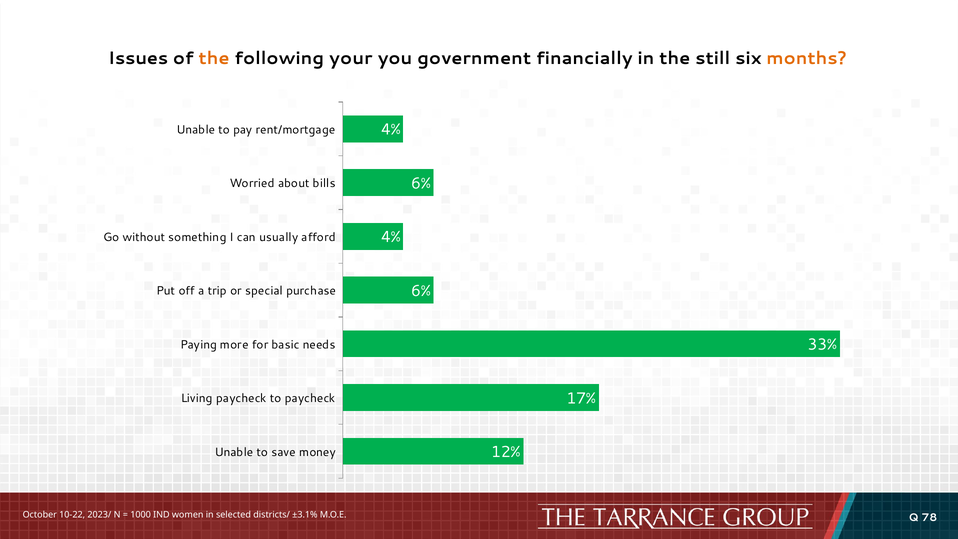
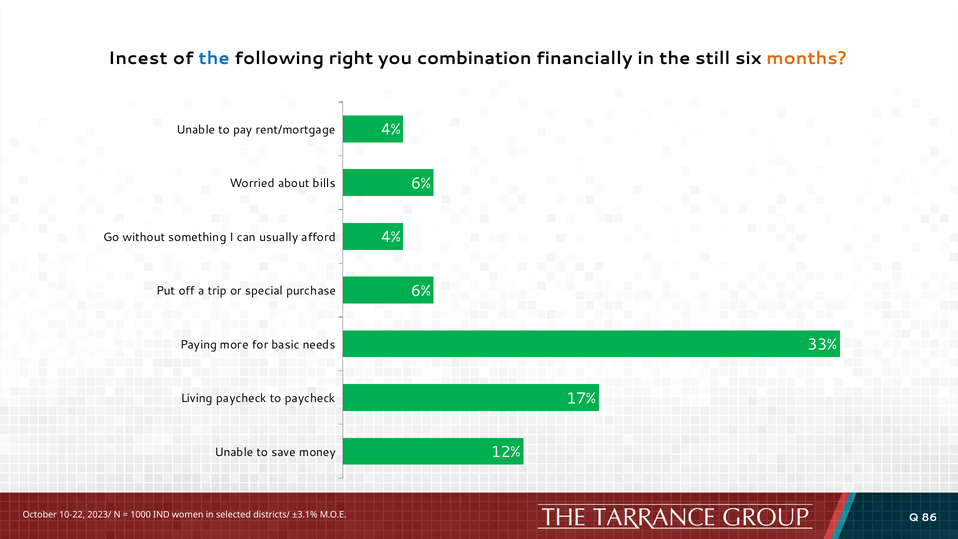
Issues: Issues -> Incest (138, 58)
the colour: orange -> blue (214, 58)
your: your -> right (351, 58)
government: government -> combination (474, 58)
78: 78 -> 86 (929, 517)
